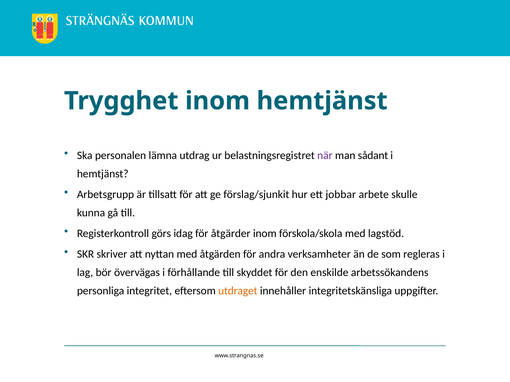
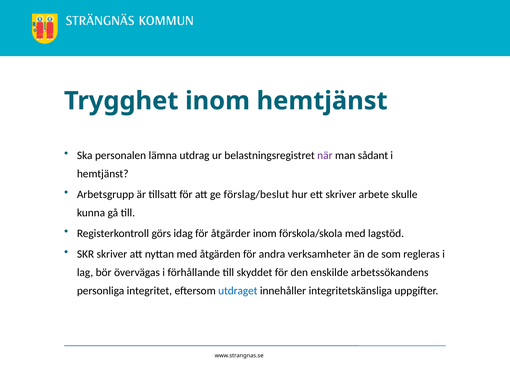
förslag/sjunkit: förslag/sjunkit -> förslag/beslut (256, 195)
ett jobbar: jobbar -> skriver (341, 195)
utdraget colour: orange -> blue (238, 291)
